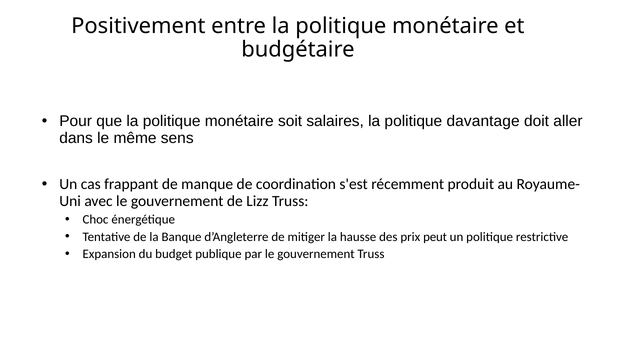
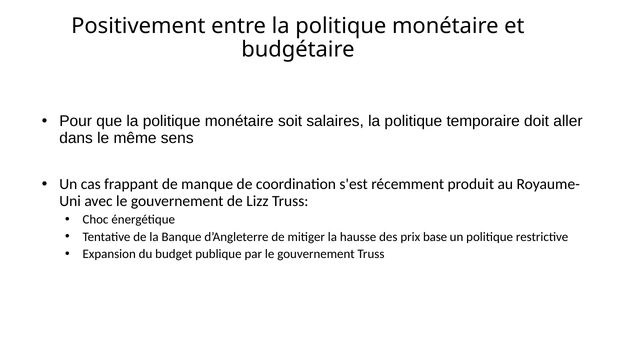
davantage: davantage -> temporaire (483, 122)
peut: peut -> base (435, 237)
